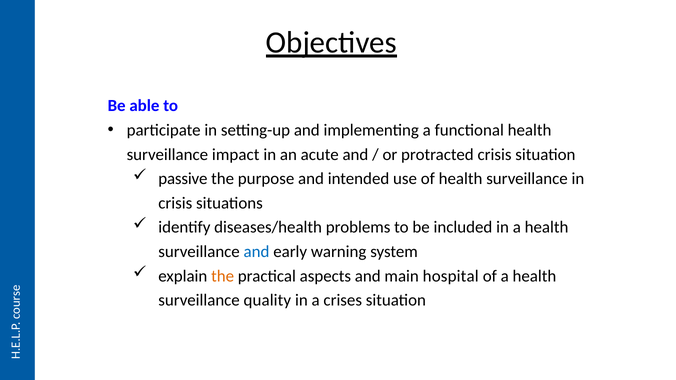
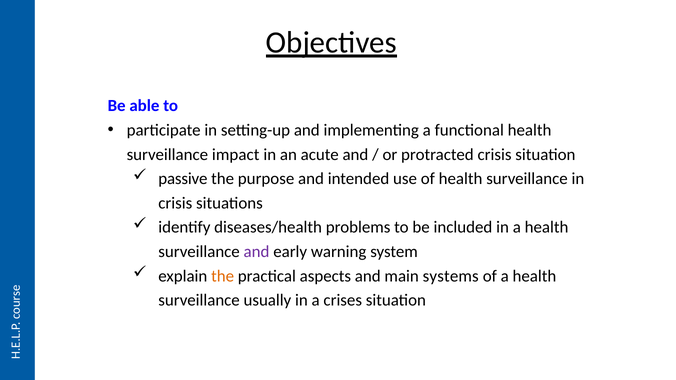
and colour: blue -> purple (257, 252)
hospital: hospital -> systems (451, 276)
quality: quality -> usually (267, 301)
